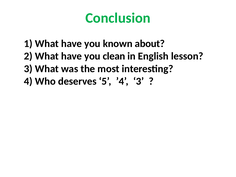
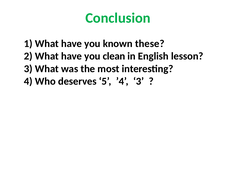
about: about -> these (150, 44)
